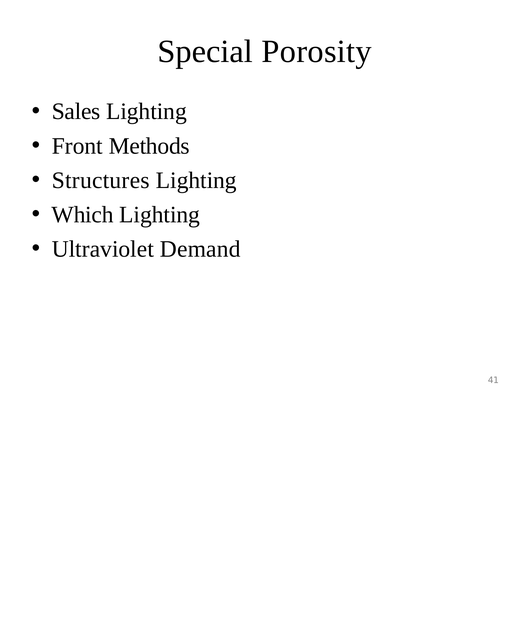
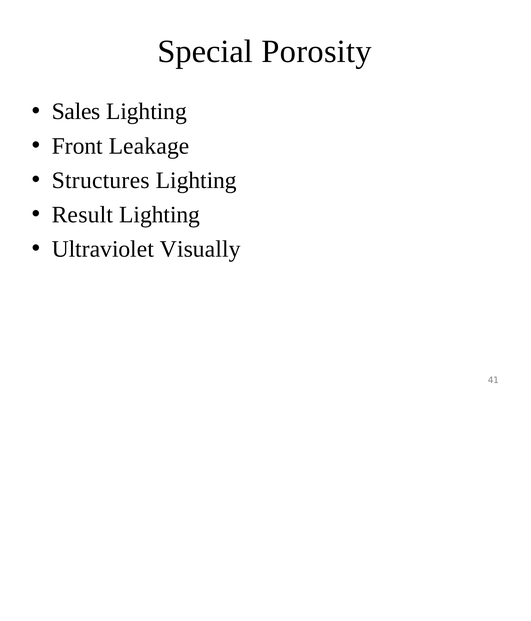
Methods: Methods -> Leakage (149, 146)
Which: Which -> Result (82, 215)
Demand: Demand -> Visually (200, 249)
